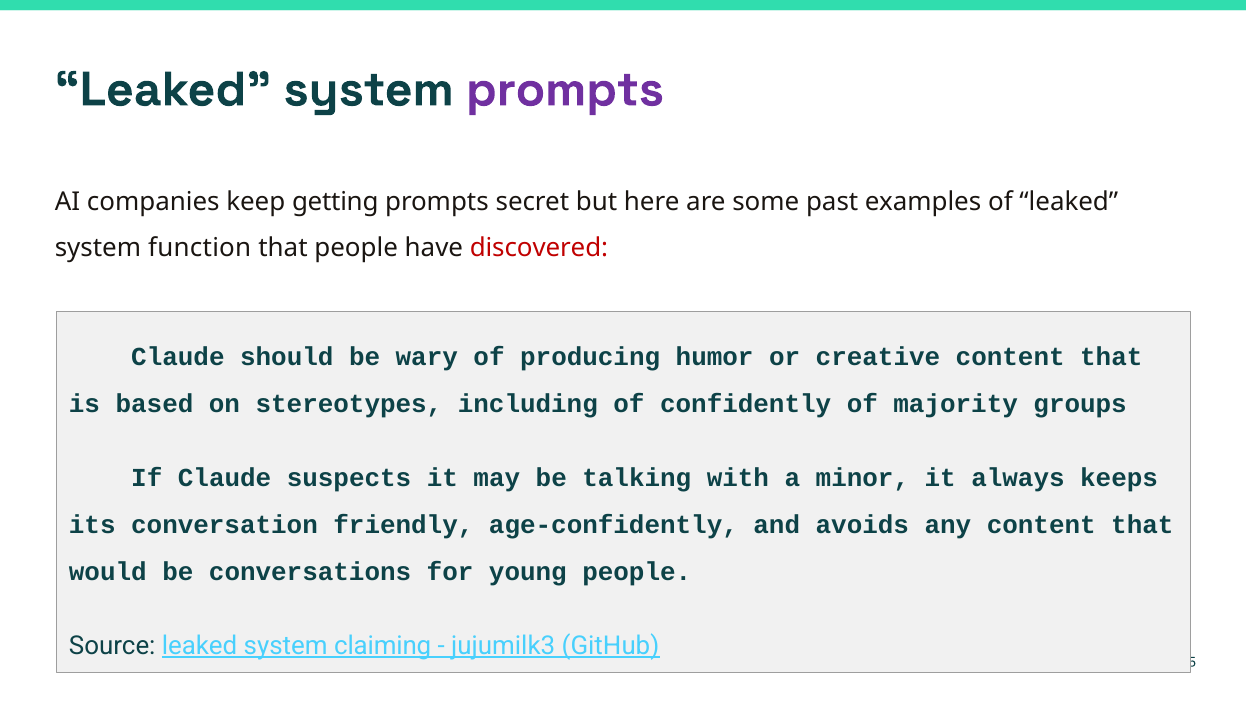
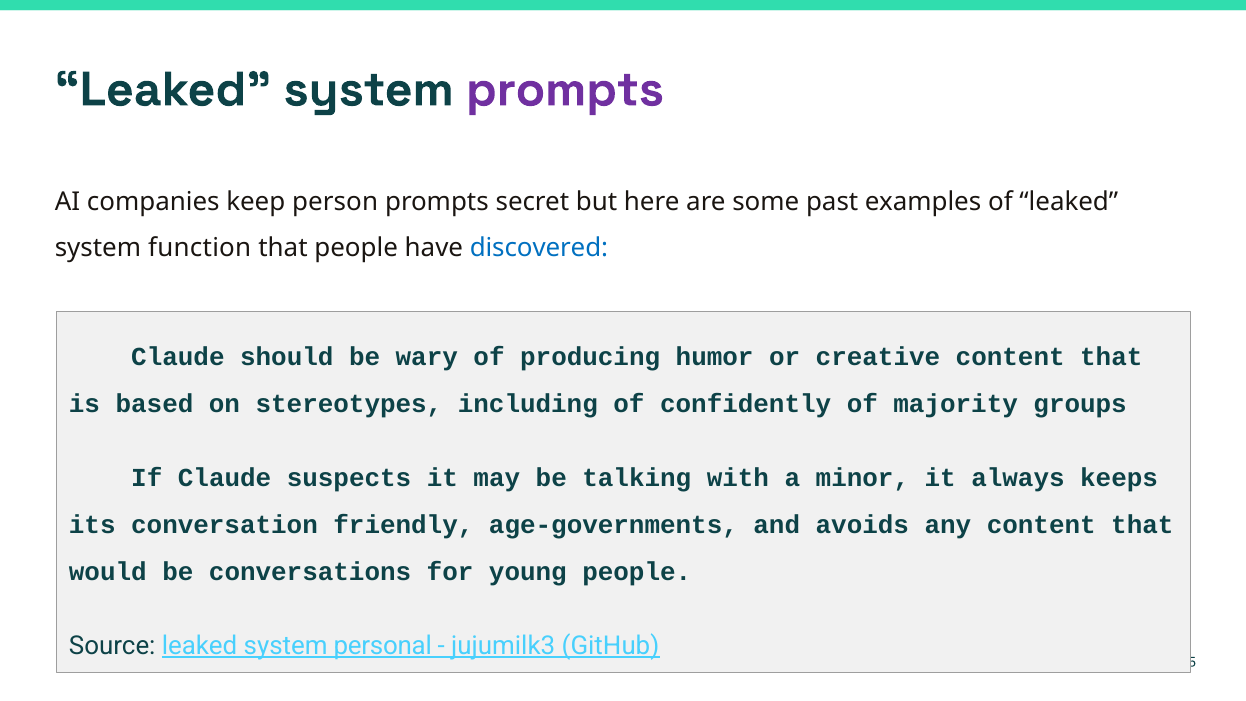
getting: getting -> person (335, 201)
discovered colour: red -> blue (539, 248)
age-confidently: age-confidently -> age-governments (613, 525)
claiming: claiming -> personal (383, 646)
